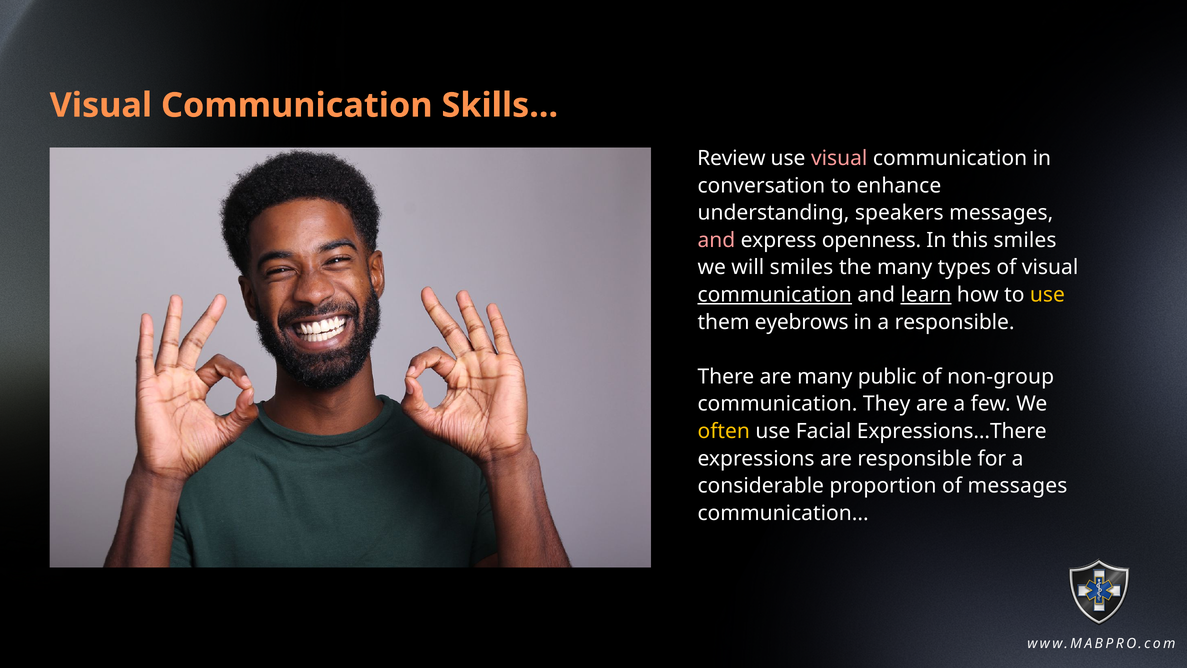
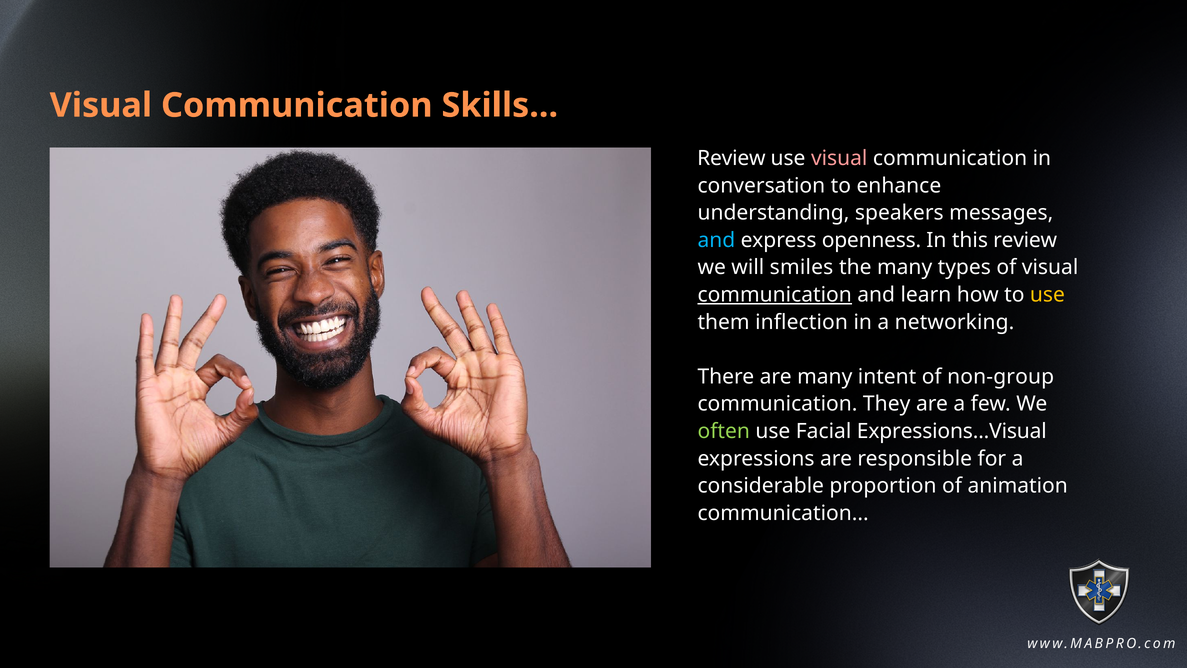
and colour: pink -> light blue (716, 240)
this smiles: smiles -> review (1025, 240)
learn underline: present -> none (926, 295)
eyebrows: eyebrows -> inflection (802, 322)
a responsible: responsible -> networking (955, 322)
public: public -> intent (887, 377)
often colour: yellow -> light green (724, 431)
Expressions...There: Expressions...There -> Expressions...Visual (952, 431)
of messages: messages -> animation (1018, 486)
